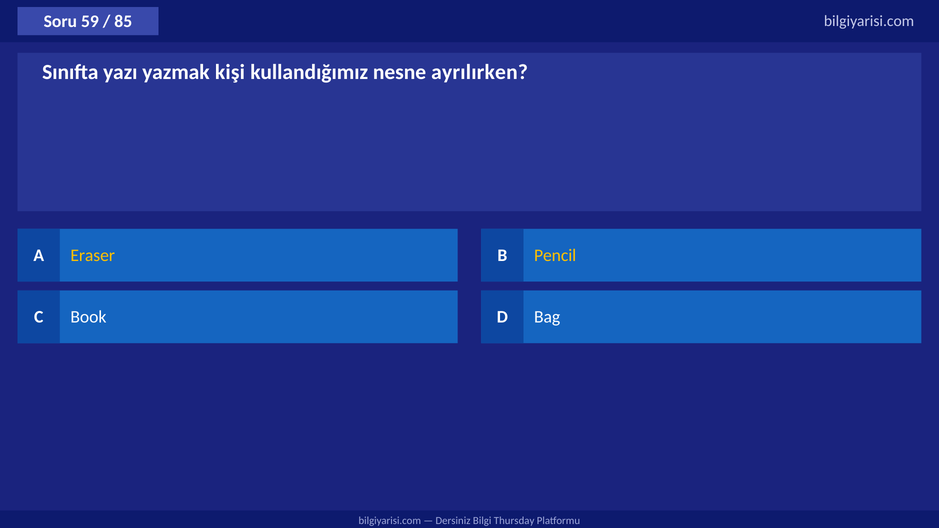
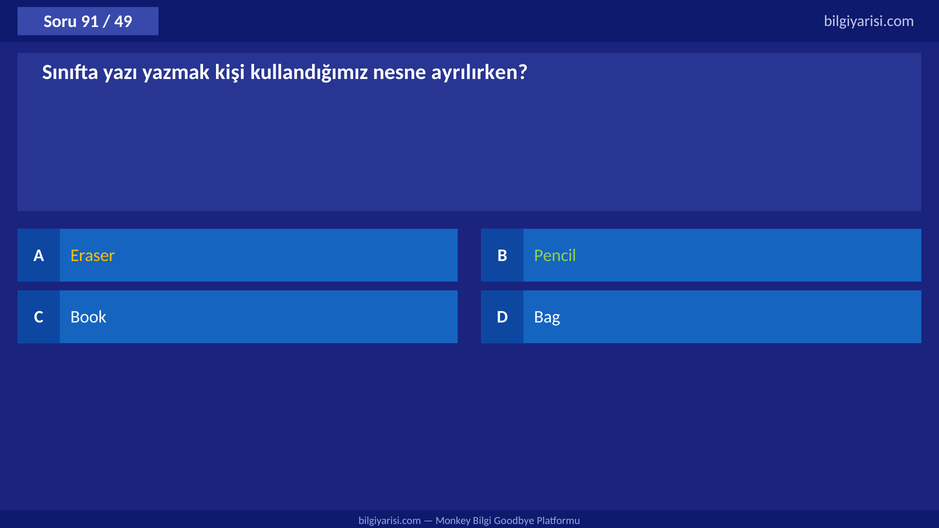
59: 59 -> 91 (90, 21)
85: 85 -> 49 (123, 21)
Pencil colour: yellow -> light green (555, 256)
Dersiniz: Dersiniz -> Monkey (453, 521)
Thursday: Thursday -> Goodbye (514, 521)
